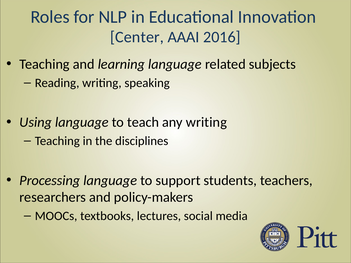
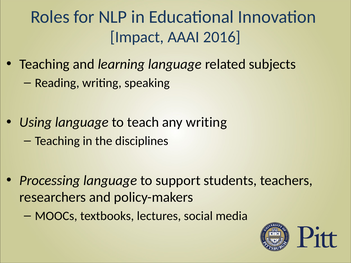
Center: Center -> Impact (137, 37)
